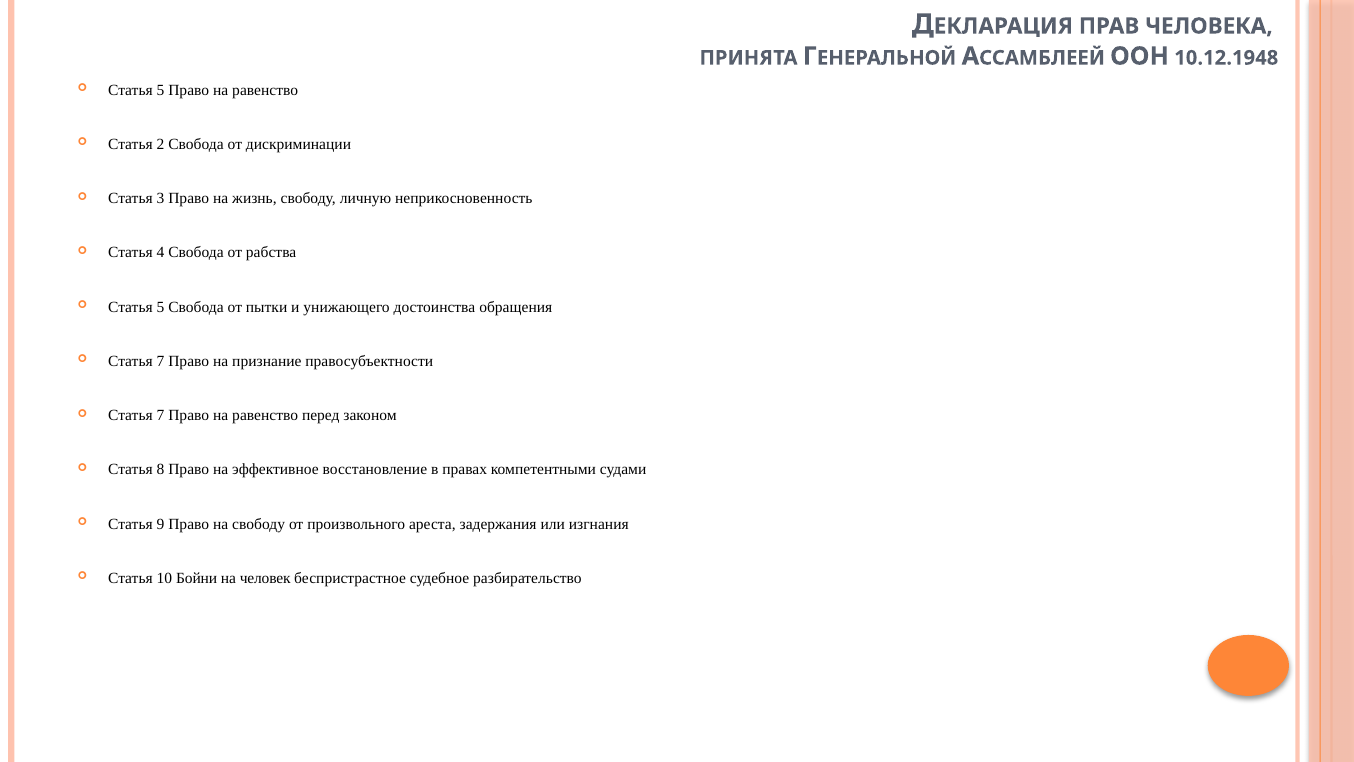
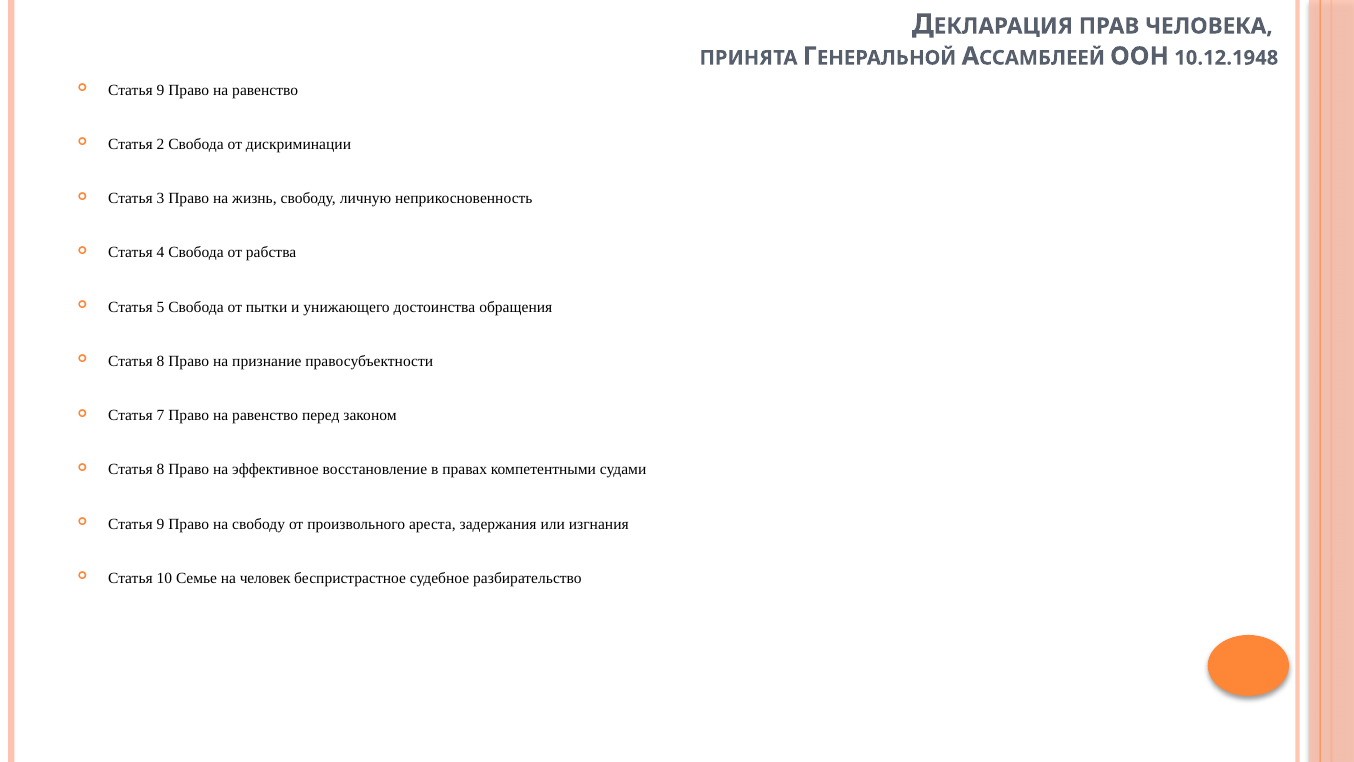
5: 5 -> 9 (161, 90)
7: 7 -> 8 (161, 361)
Бойни: Бойни -> Семье (197, 578)
